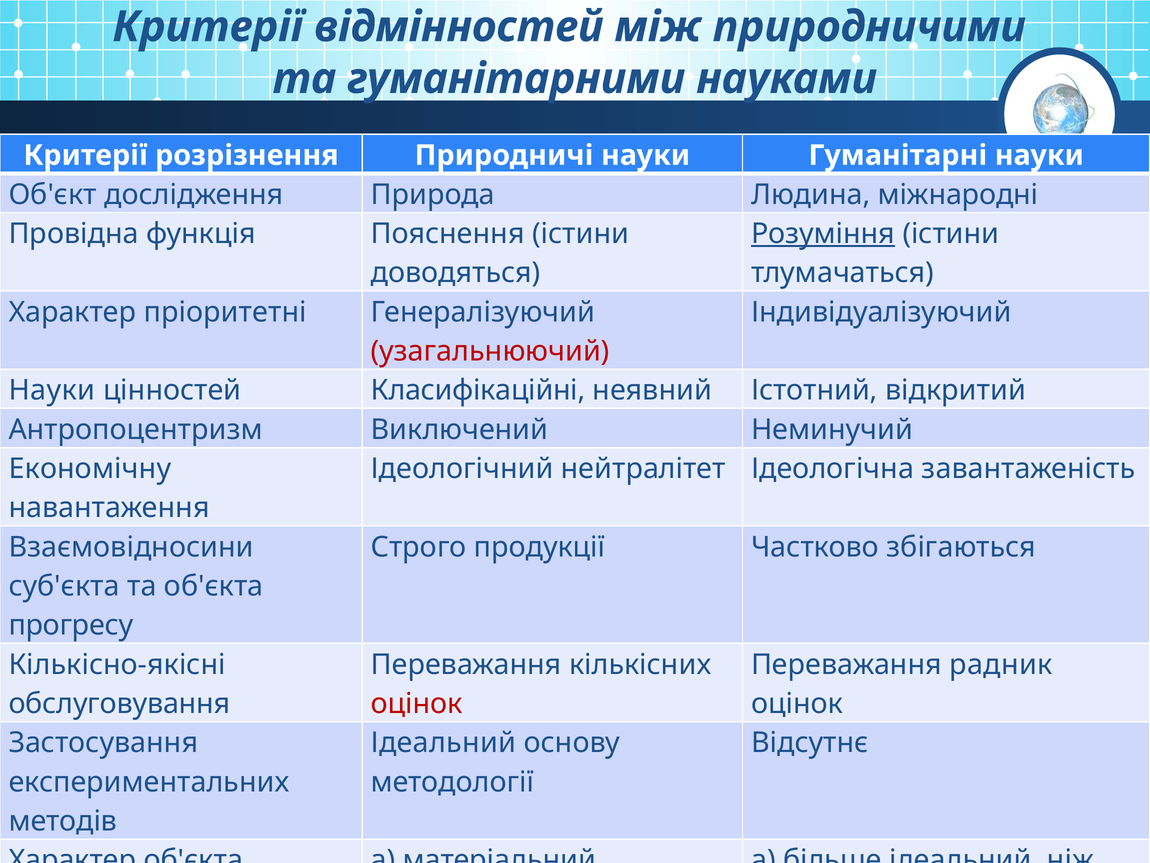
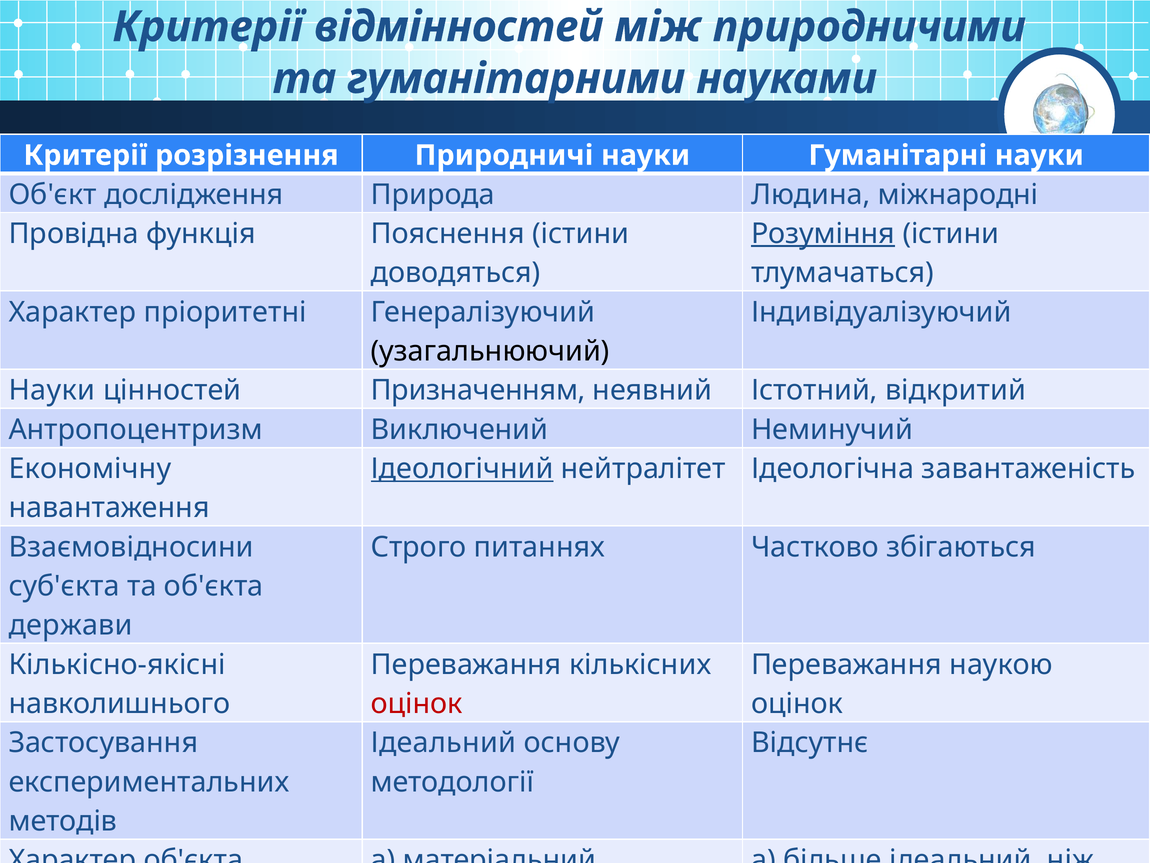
узагальнюючий colour: red -> black (490, 351)
Класифікаційні: Класифікаційні -> Призначенням (478, 390)
Ідеологічний underline: none -> present (462, 468)
продукції: продукції -> питаннях (539, 547)
прогресу: прогресу -> держави (71, 625)
радник: радник -> наукою (1001, 664)
обслуговування: обслуговування -> навколишнього (119, 703)
